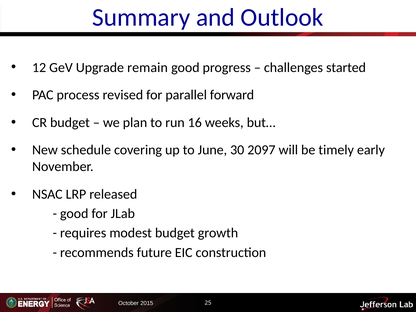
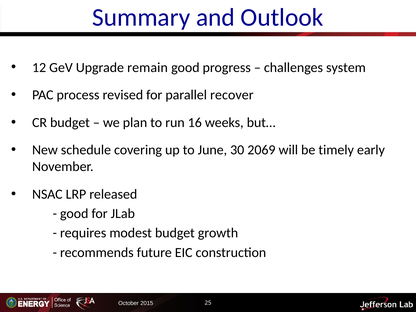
started: started -> system (346, 68)
forward: forward -> recover (232, 95)
2097: 2097 -> 2069 (261, 150)
